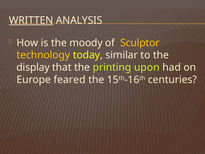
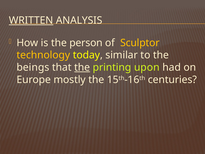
moody: moody -> person (86, 43)
display: display -> beings (33, 67)
the underline: none -> present (82, 67)
feared: feared -> mostly (70, 80)
